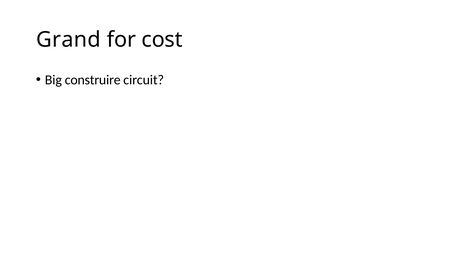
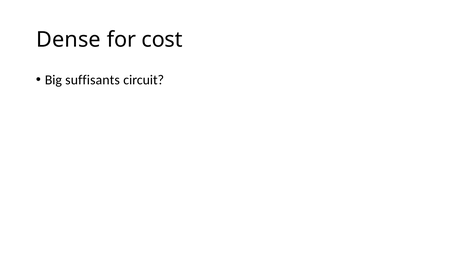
Grand: Grand -> Dense (68, 40)
construire: construire -> suffisants (93, 80)
